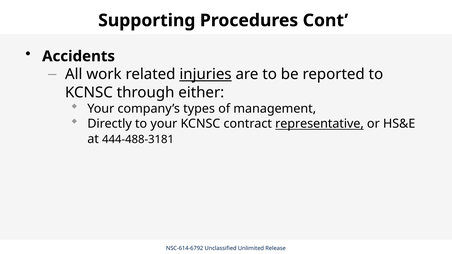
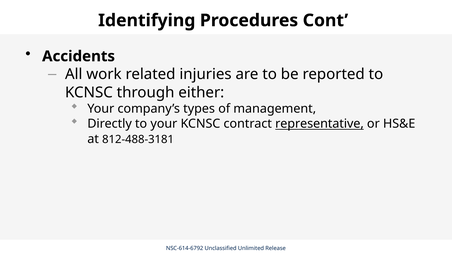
Supporting: Supporting -> Identifying (147, 20)
injuries underline: present -> none (206, 74)
444-488-3181: 444-488-3181 -> 812-488-3181 (138, 139)
